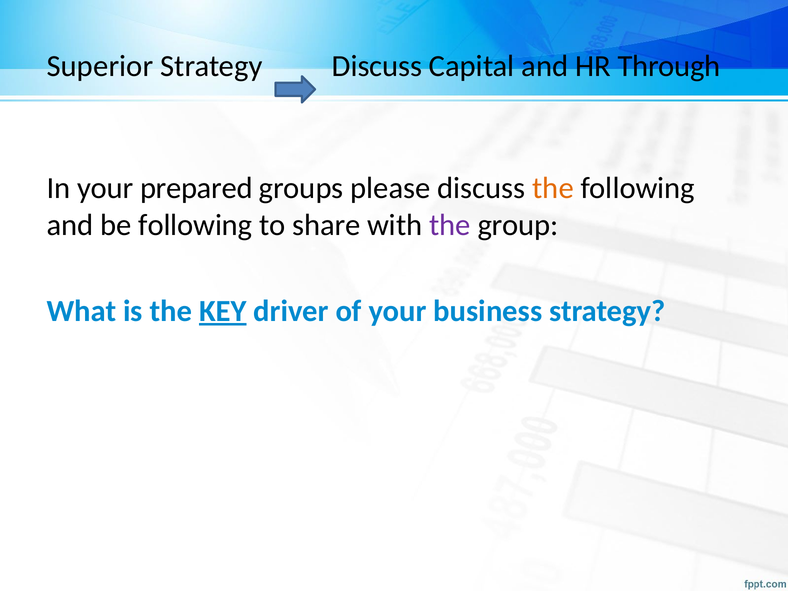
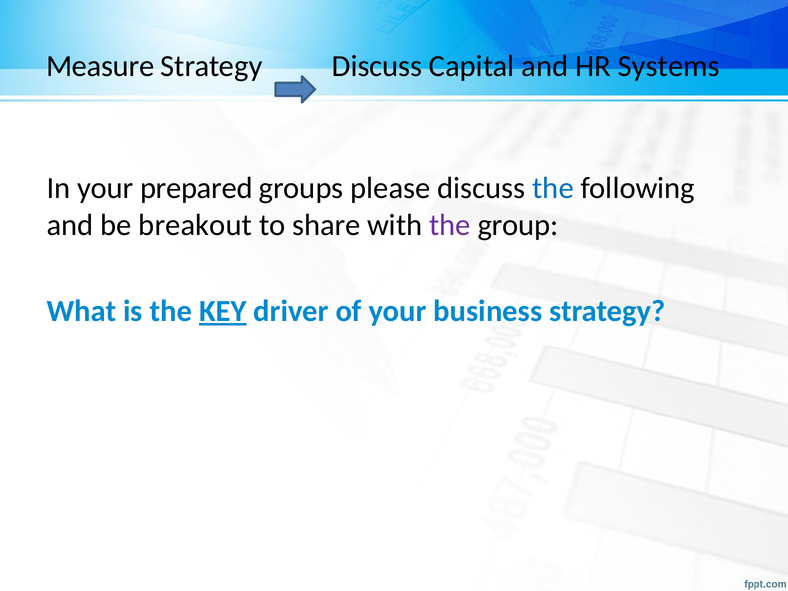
Superior: Superior -> Measure (100, 66)
Through: Through -> Systems (669, 66)
the colour: orange -> blue (553, 188)
be following: following -> breakout (195, 225)
